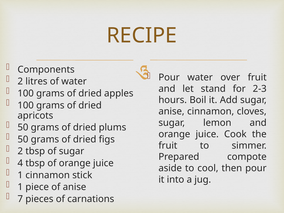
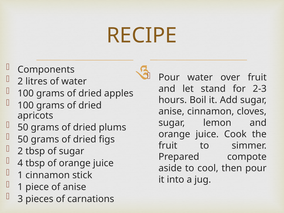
7: 7 -> 3 (20, 199)
